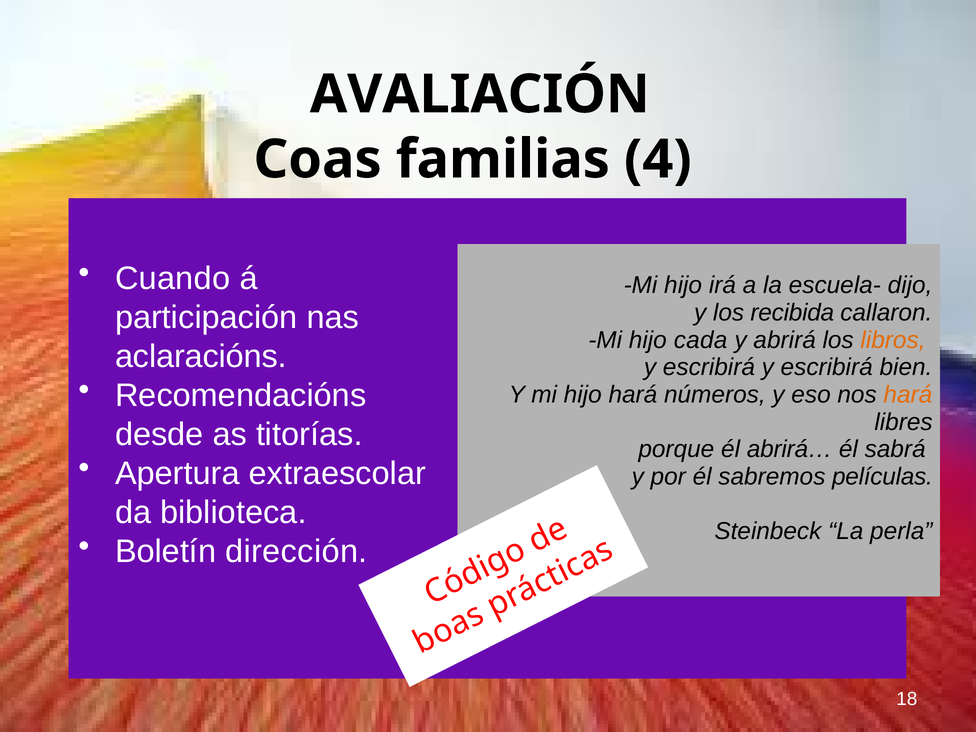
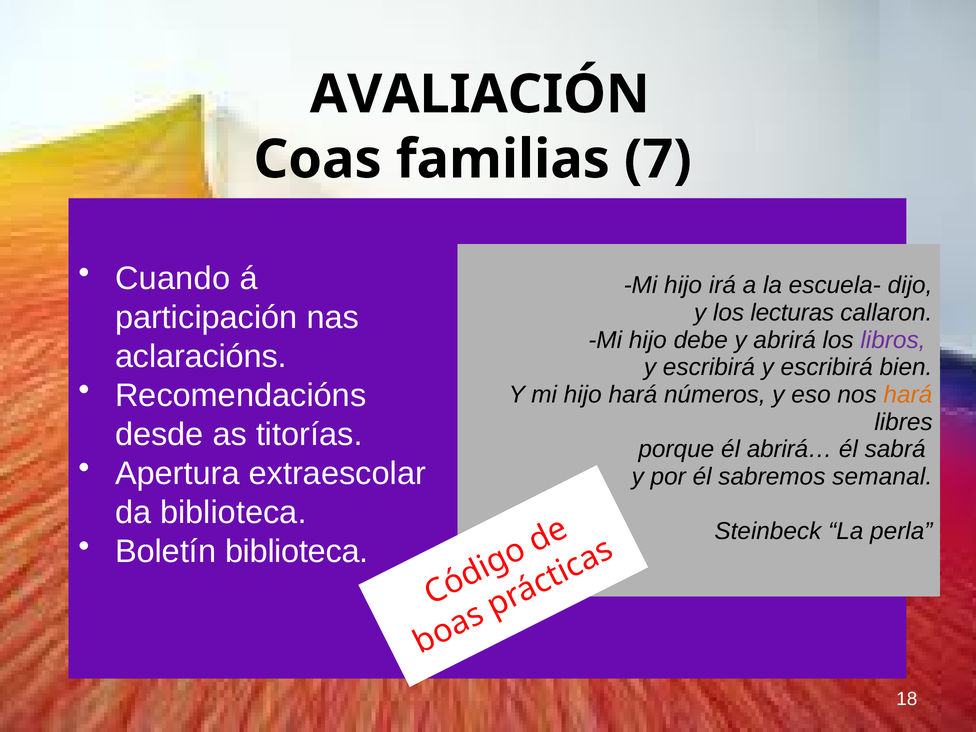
4: 4 -> 7 (658, 160)
recibida: recibida -> lecturas (792, 313)
cada: cada -> debe (701, 340)
libros colour: orange -> purple (893, 340)
películas: películas -> semanal (882, 477)
Boletín dirección: dirección -> biblioteca (297, 552)
